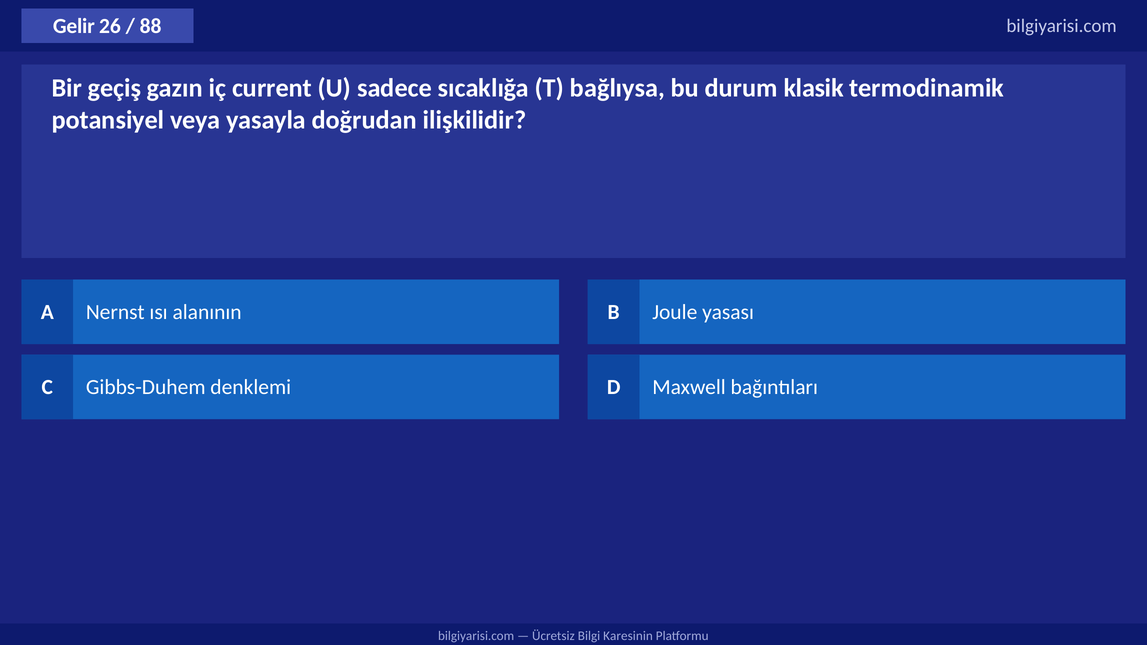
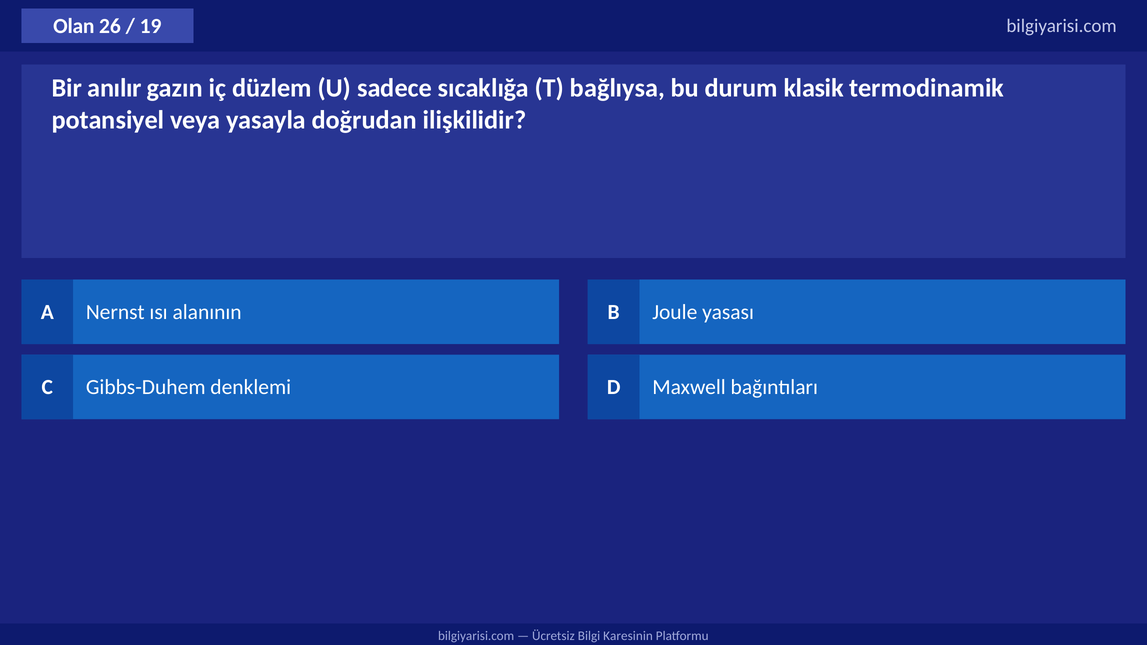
Gelir: Gelir -> Olan (74, 26)
88: 88 -> 19 (151, 26)
geçiş: geçiş -> anılır (115, 88)
current: current -> düzlem (272, 88)
